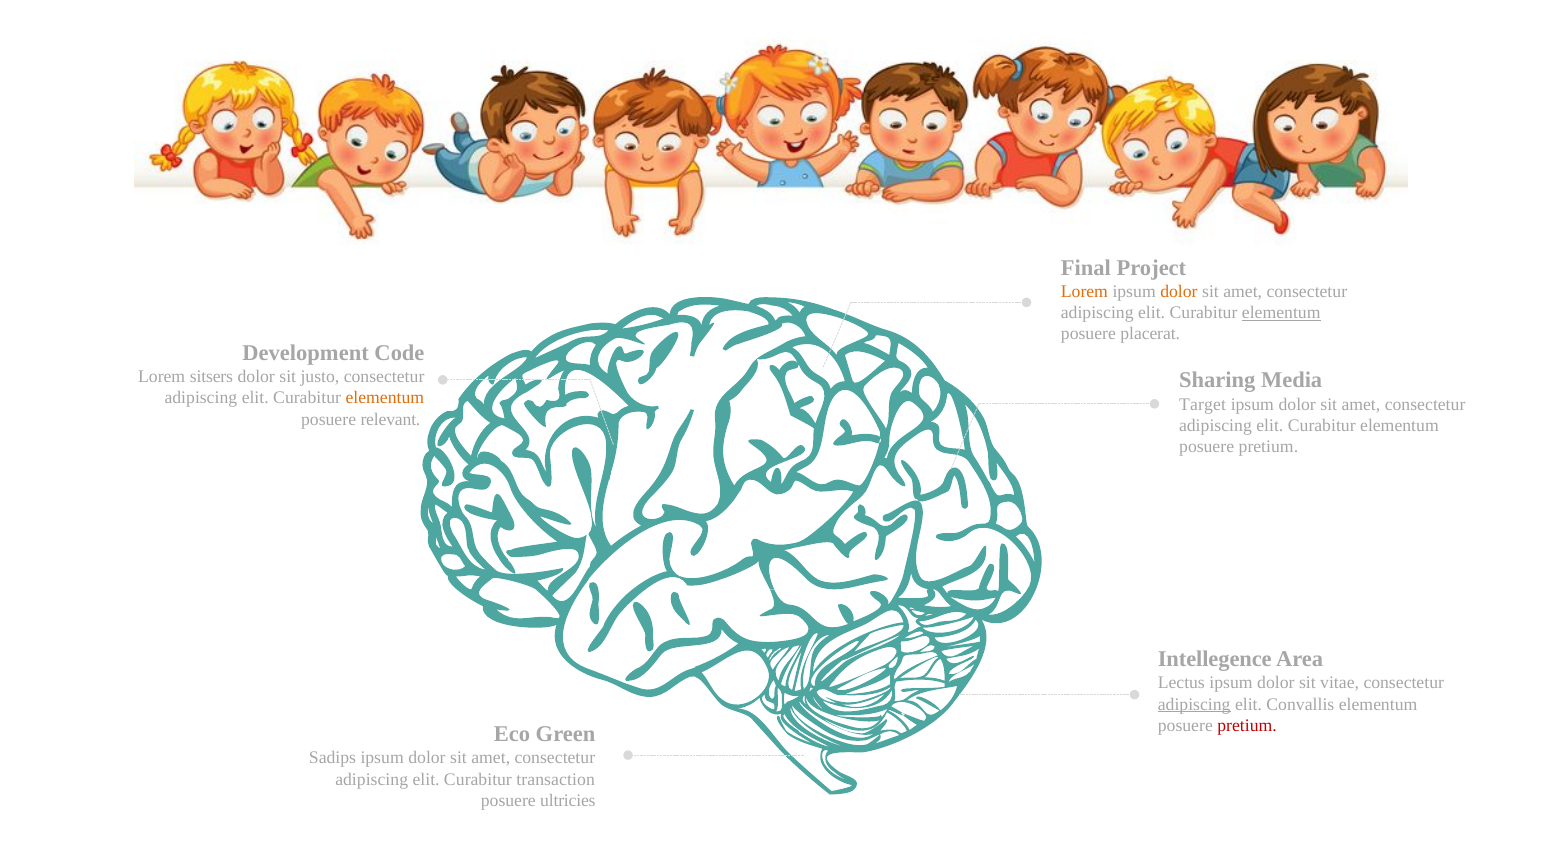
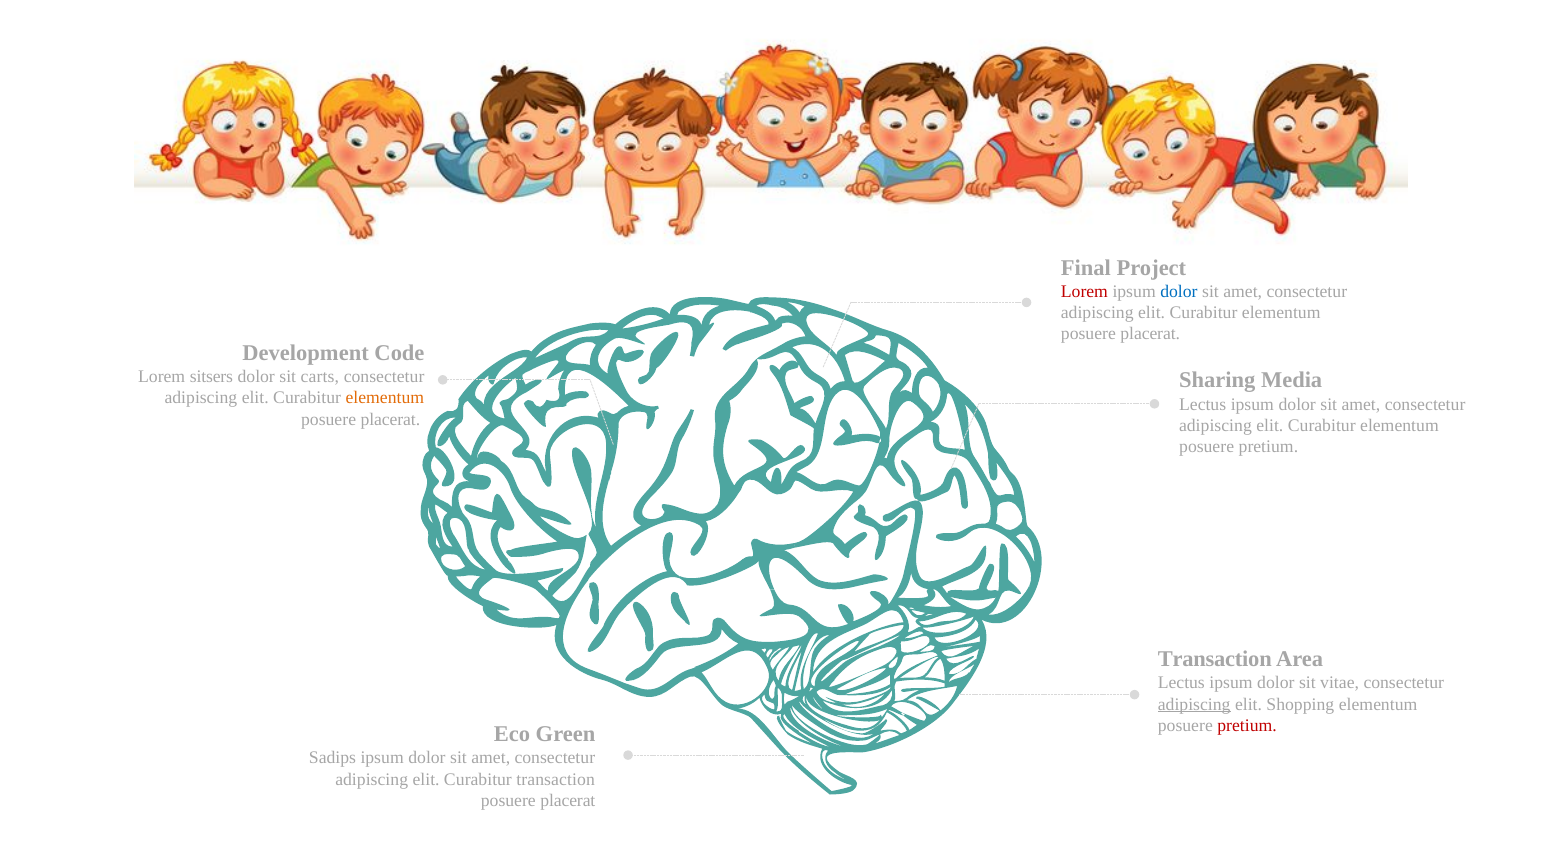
Lorem colour: orange -> red (1084, 292)
dolor colour: orange -> blue (1179, 292)
elementum underline: present -> none (1281, 313)
justo: justo -> carts (320, 377)
Target: Target -> Lectus (1203, 404)
relevant: relevant -> placerat (390, 419)
Intellegence: Intellegence -> Transaction (1215, 659)
Convallis: Convallis -> Shopping (1300, 704)
ultricies: ultricies -> placerat (568, 800)
